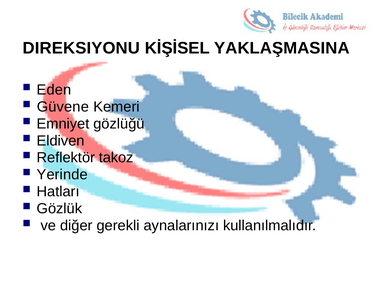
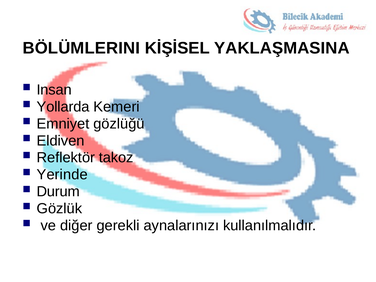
DIREKSIYONU: DIREKSIYONU -> BÖLÜMLERINI (81, 48)
Eden: Eden -> Insan (54, 90)
Güvene: Güvene -> Yollarda (63, 107)
Hatları: Hatları -> Durum (58, 192)
